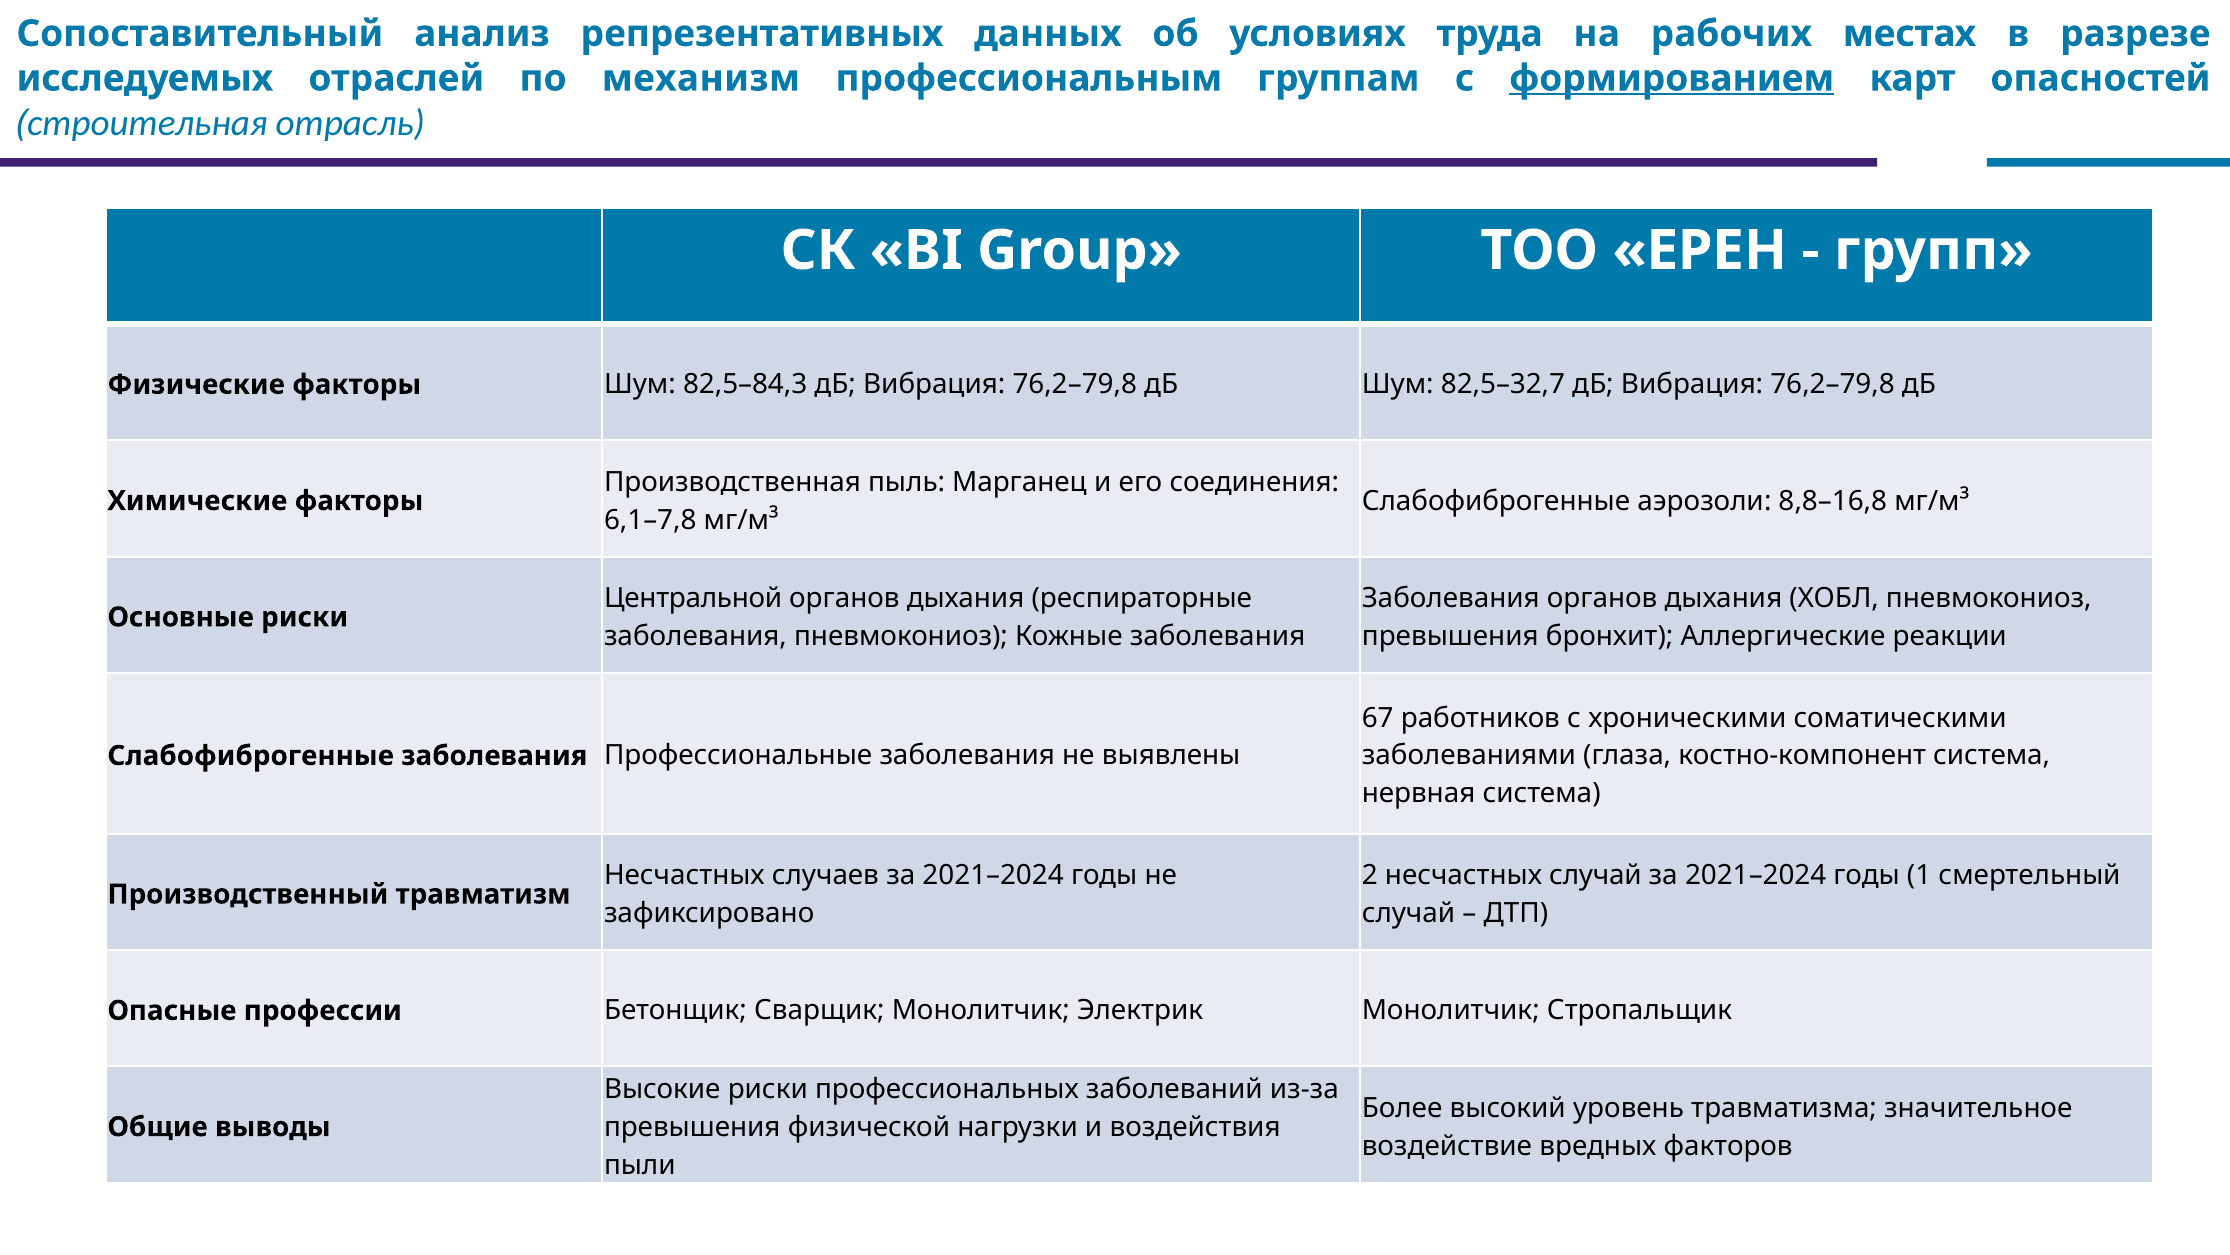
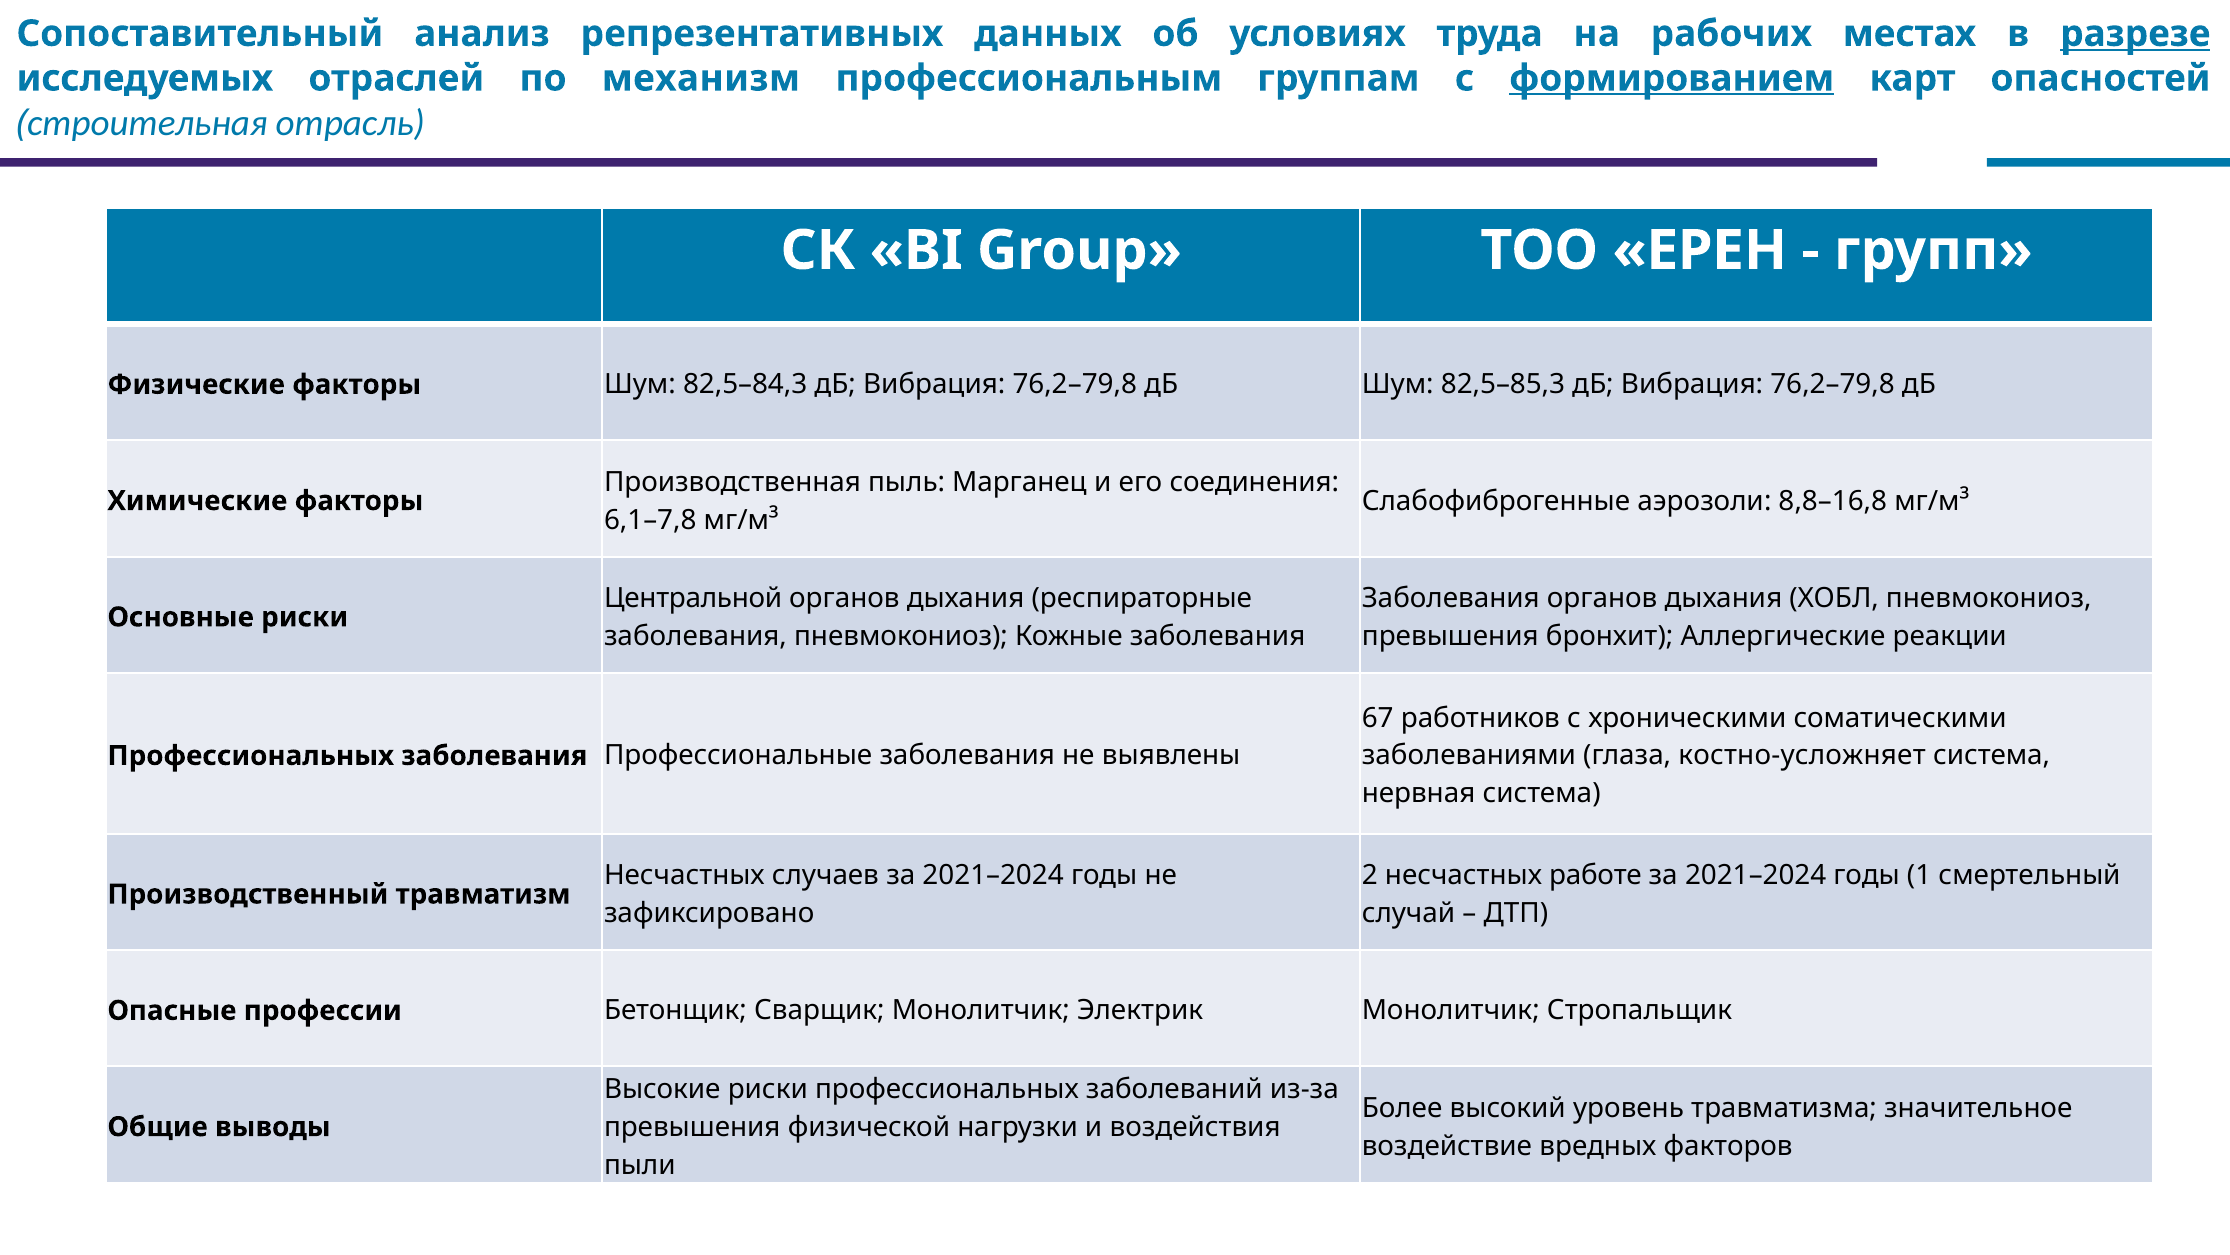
разрезе underline: none -> present (2135, 34)
82,5–32,7: 82,5–32,7 -> 82,5–85,3 (1503, 384)
костно-компонент: костно-компонент -> костно-усложняет (1802, 755)
Слабофиброгенные: Слабофиброгенные -> Профессиональных (251, 755)
несчастных случай: случай -> работе (1596, 875)
